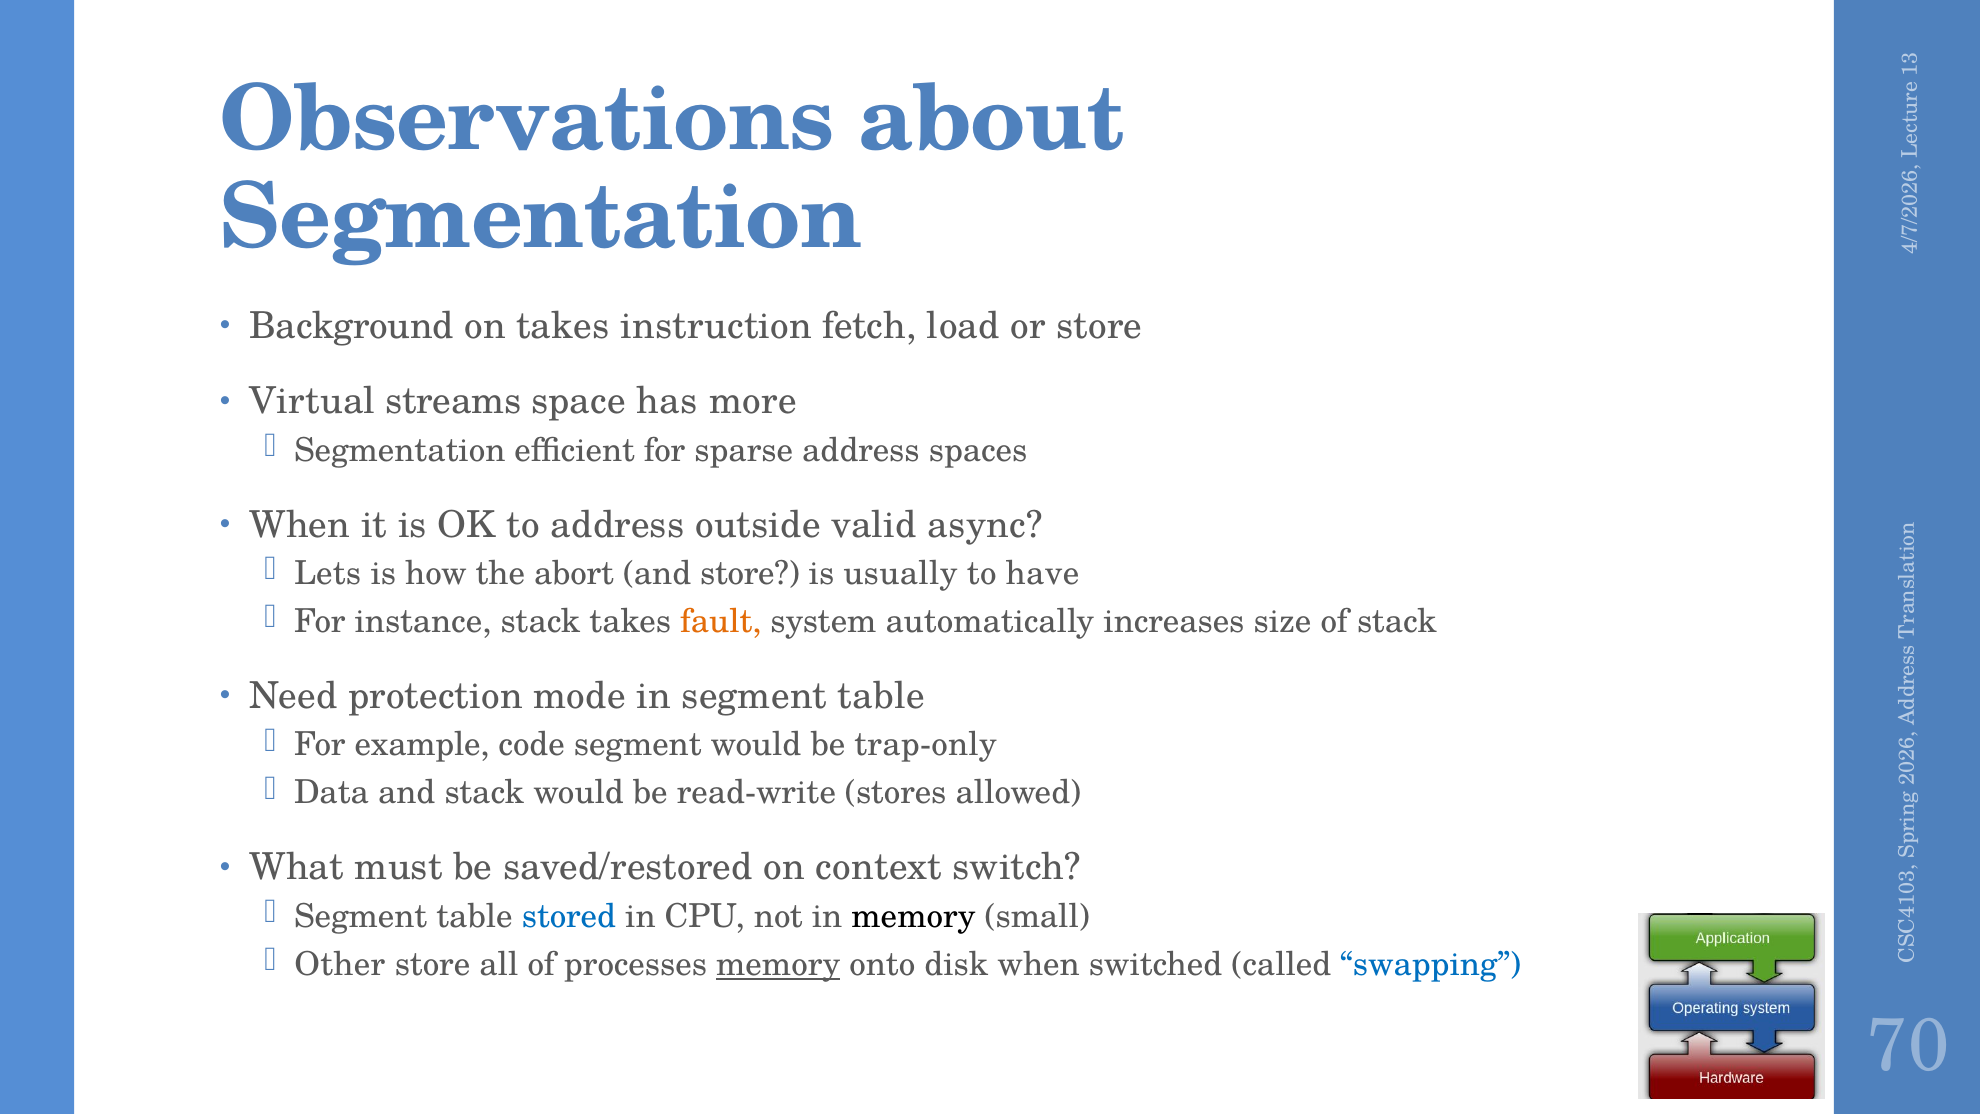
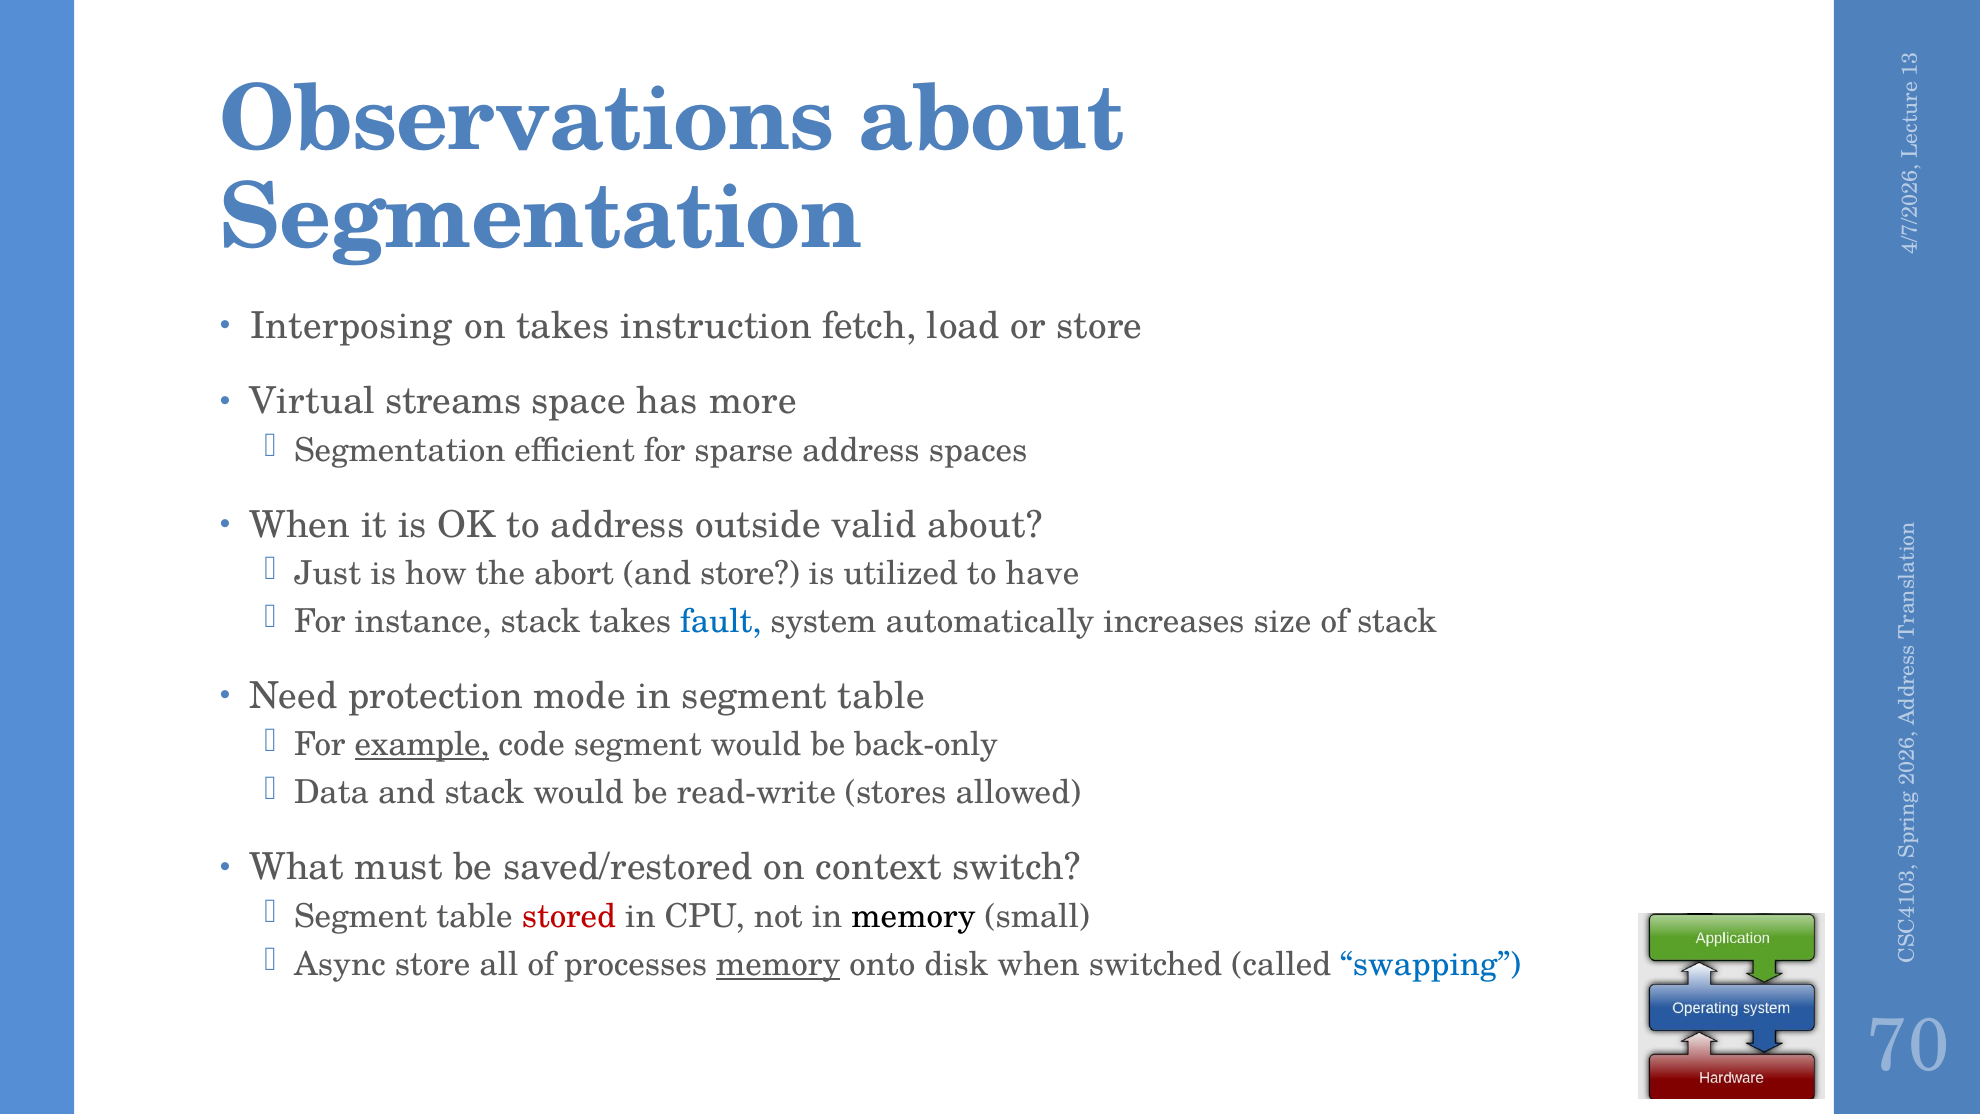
Background: Background -> Interposing (351, 326)
valid async: async -> about (985, 525)
Lets: Lets -> Just (328, 573)
usually: usually -> utilized (901, 573)
fault colour: orange -> blue (721, 621)
example underline: none -> present (422, 745)
trap-only: trap-only -> back-only (926, 745)
stored colour: blue -> red (569, 916)
Other: Other -> Async (340, 964)
